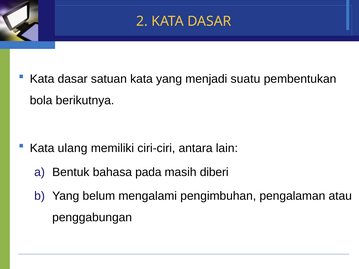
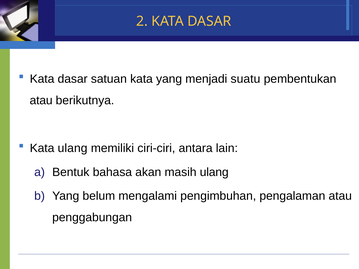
bola: bola -> atau (41, 100)
pada: pada -> akan (148, 172)
masih diberi: diberi -> ulang (214, 172)
